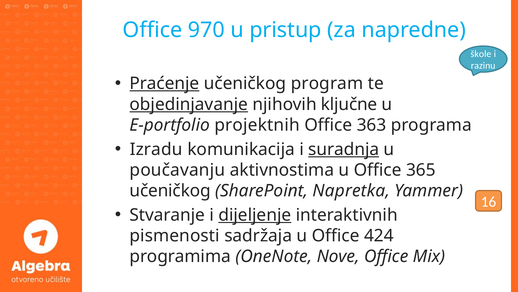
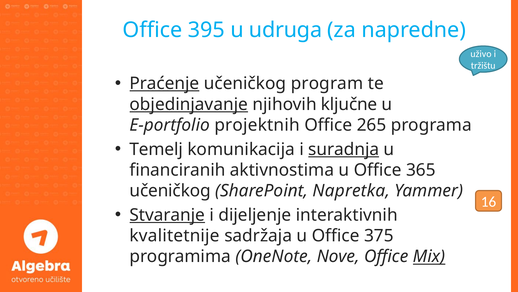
970: 970 -> 395 (206, 30)
pristup: pristup -> udruga (286, 30)
škole: škole -> uživo (481, 54)
razinu: razinu -> tržištu (483, 65)
363: 363 -> 265 (372, 125)
Izradu: Izradu -> Temelj (156, 149)
poučavanju: poučavanju -> financiranih (177, 170)
Stvaranje underline: none -> present (167, 215)
dijeljenje underline: present -> none (255, 215)
pismenosti: pismenosti -> kvalitetnije (175, 235)
424: 424 -> 375 (379, 235)
Mix underline: none -> present (429, 256)
